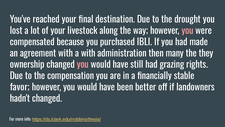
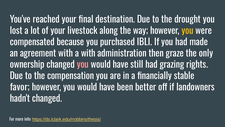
you colour: pink -> yellow (187, 31)
many: many -> graze (175, 53)
they: they -> only (206, 53)
